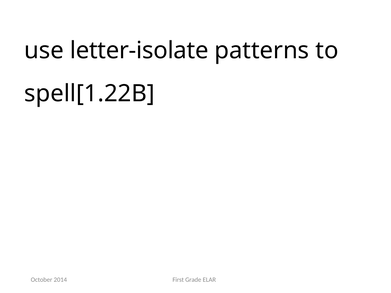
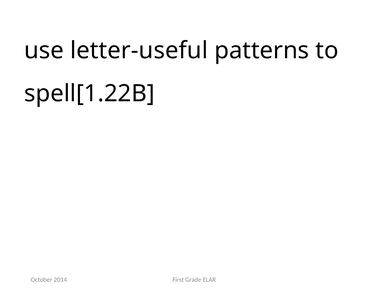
letter-isolate: letter-isolate -> letter-useful (139, 51)
